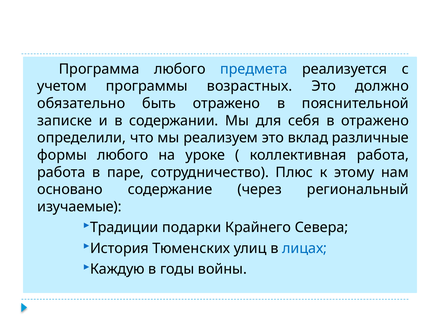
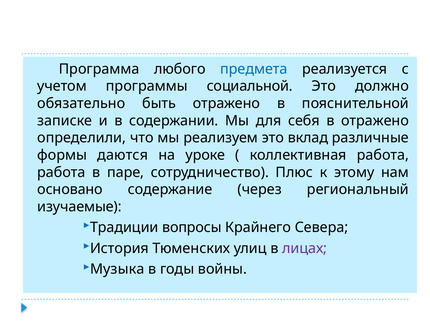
возрастных: возрастных -> социальной (250, 86)
формы любого: любого -> даются (123, 155)
подарки: подарки -> вопросы (192, 227)
лицах colour: blue -> purple (305, 248)
Каждую: Каждую -> Музыка (117, 269)
